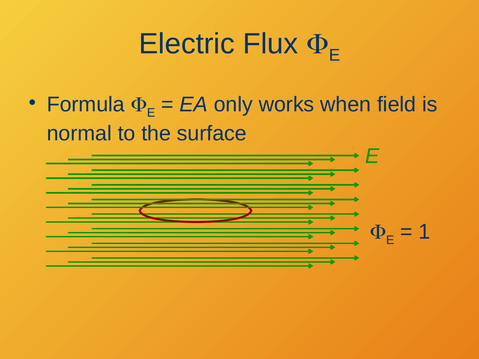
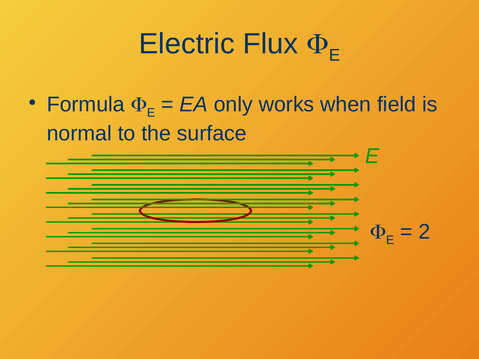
1: 1 -> 2 (424, 232)
